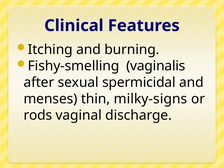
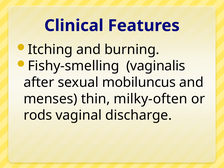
spermicidal: spermicidal -> mobiluncus (139, 82)
milky-signs: milky-signs -> milky-often (151, 99)
